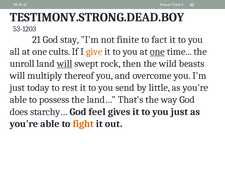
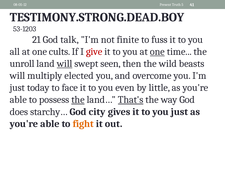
stay: stay -> talk (70, 40)
fact: fact -> fuss (159, 40)
give colour: orange -> red (94, 52)
rock: rock -> seen (111, 64)
thereof: thereof -> elected (79, 76)
rest: rest -> face (70, 88)
send: send -> even (125, 88)
the underline: none -> present (78, 100)
That's underline: none -> present (131, 100)
feel: feel -> city (97, 112)
